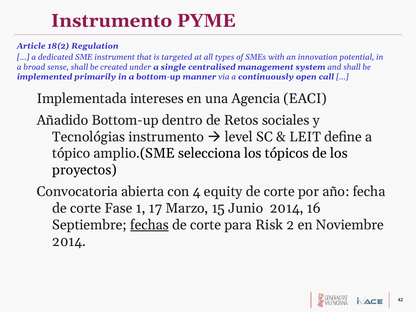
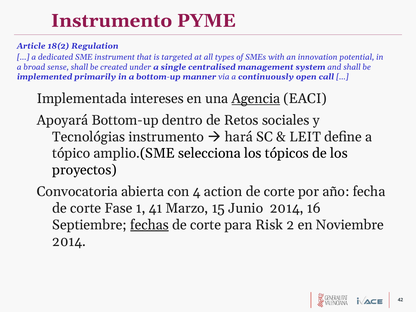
Agencia underline: none -> present (256, 99)
Añadido: Añadido -> Apoyará (62, 120)
level: level -> hará (239, 137)
equity: equity -> action (223, 192)
17: 17 -> 41 (156, 208)
